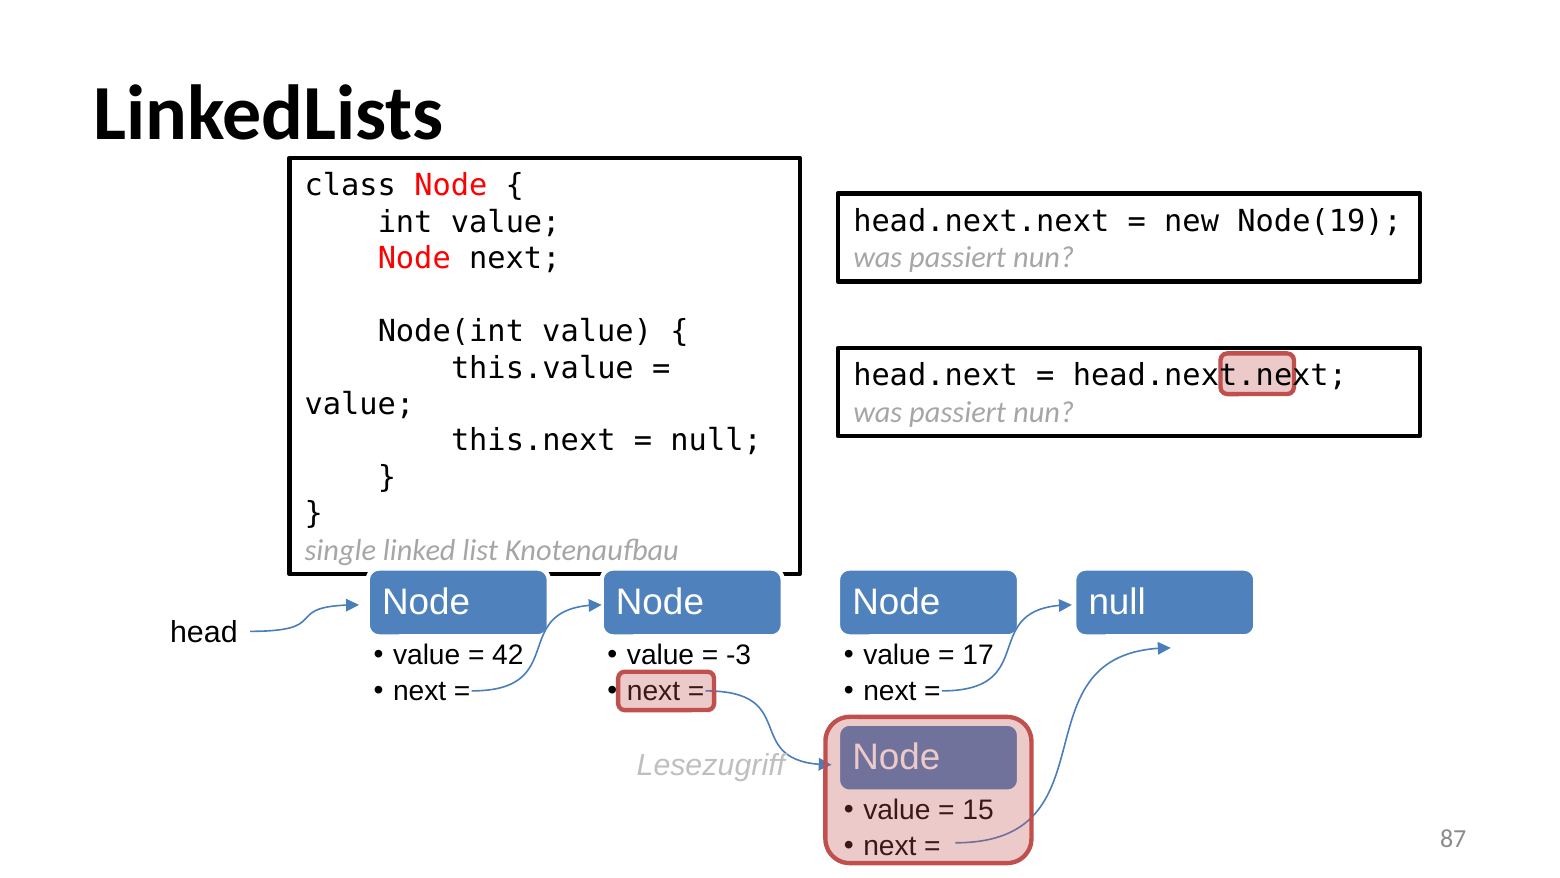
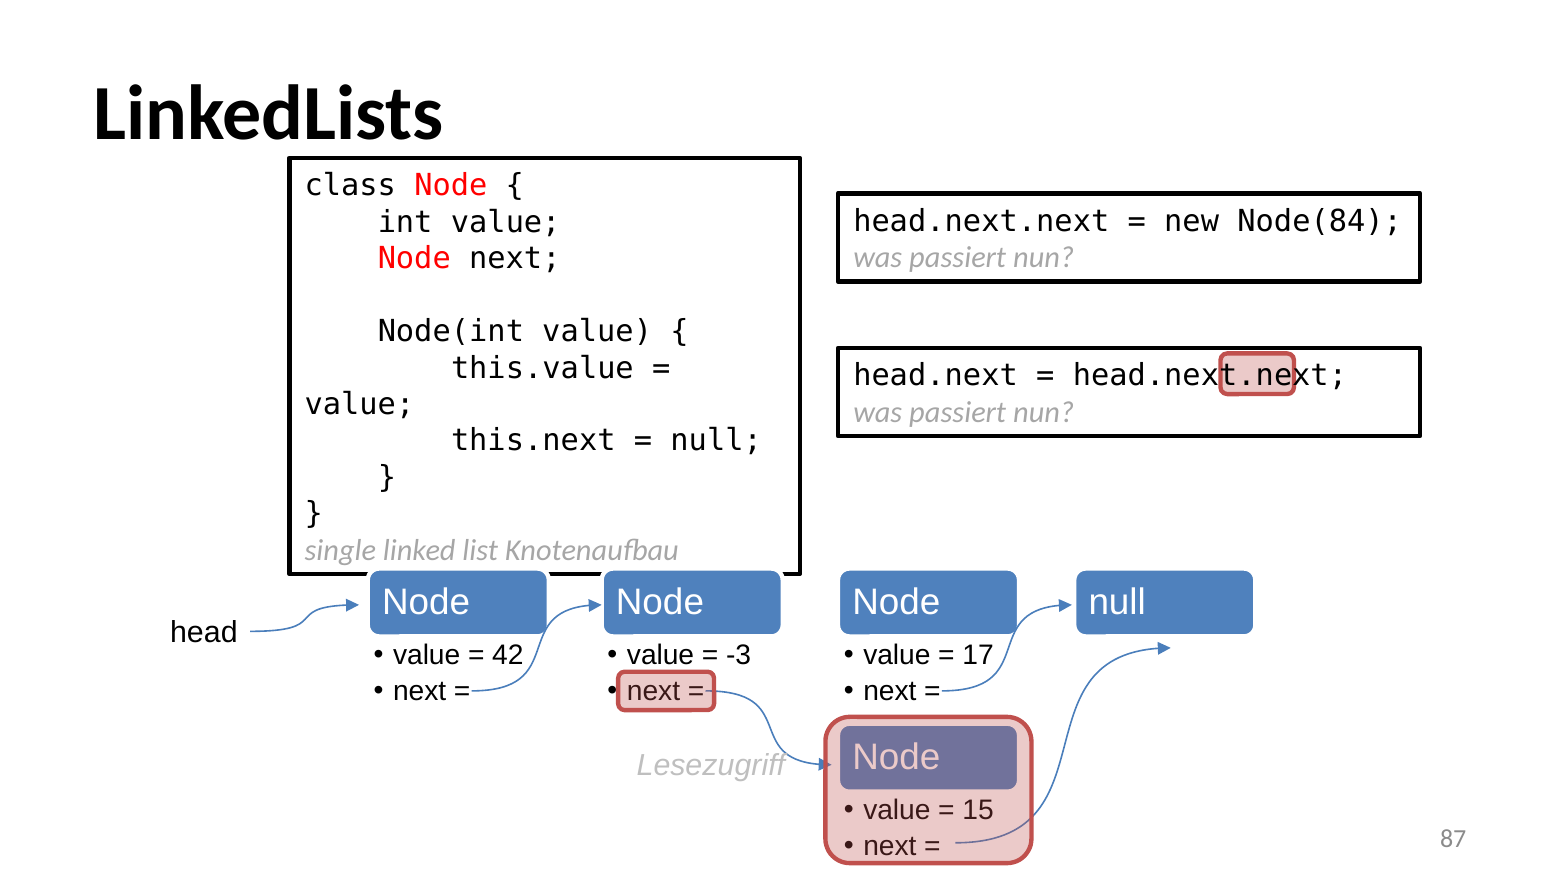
Node(19: Node(19 -> Node(84 (1320, 221)
